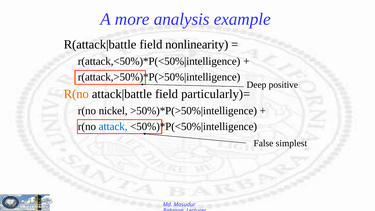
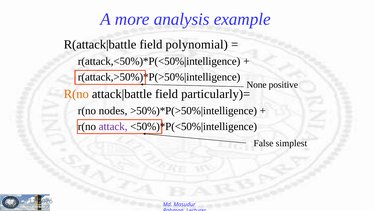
nonlinearity: nonlinearity -> polynomial (197, 45)
Deep: Deep -> None (257, 85)
nickel: nickel -> nodes (113, 111)
attack colour: blue -> purple (113, 126)
